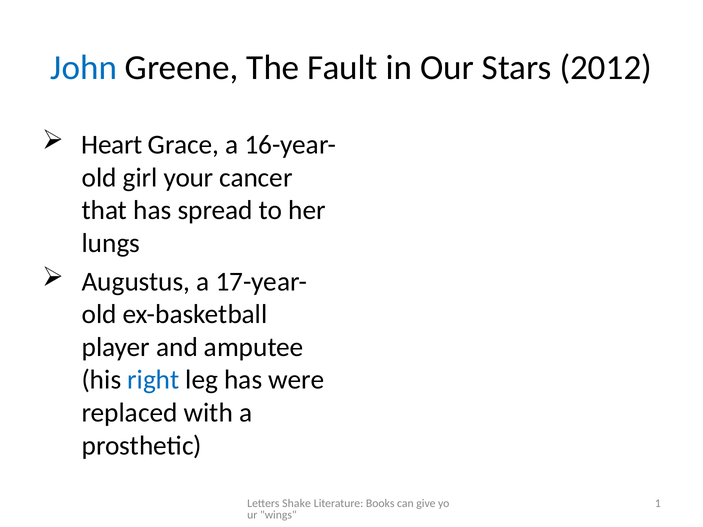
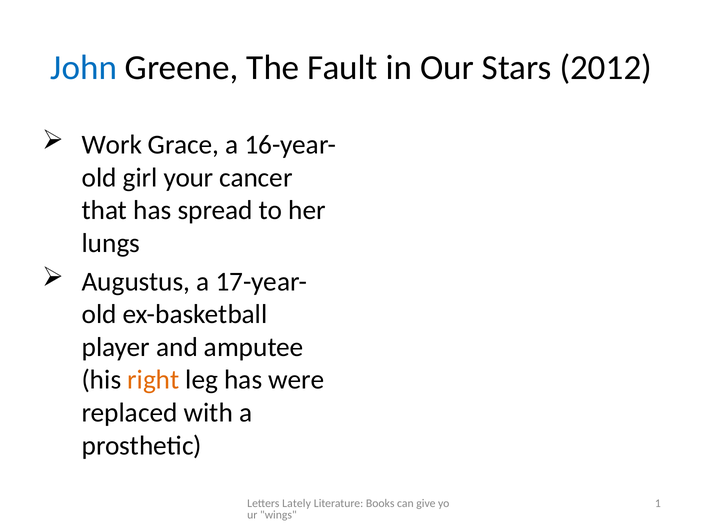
Heart: Heart -> Work (112, 145)
right colour: blue -> orange (153, 380)
Shake: Shake -> Lately (297, 503)
